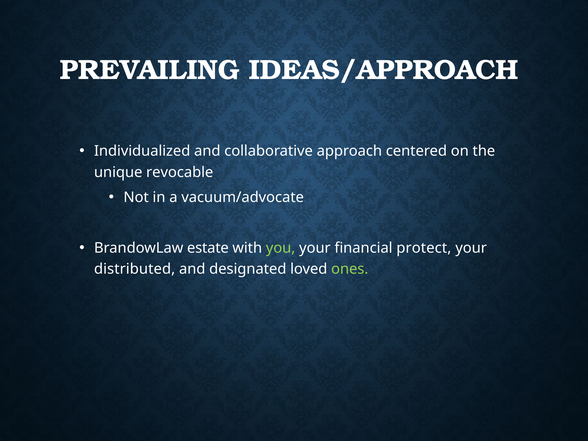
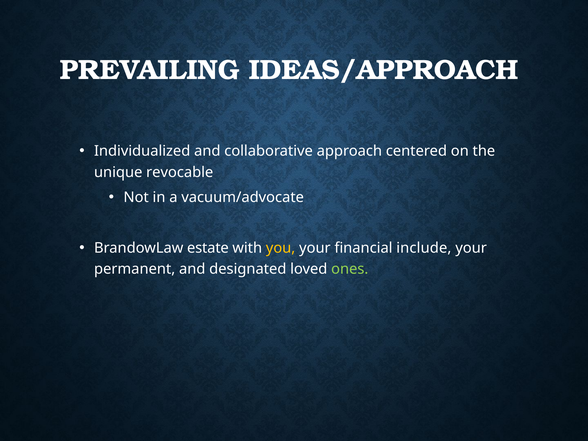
you colour: light green -> yellow (281, 248)
protect: protect -> include (424, 248)
distributed: distributed -> permanent (135, 269)
